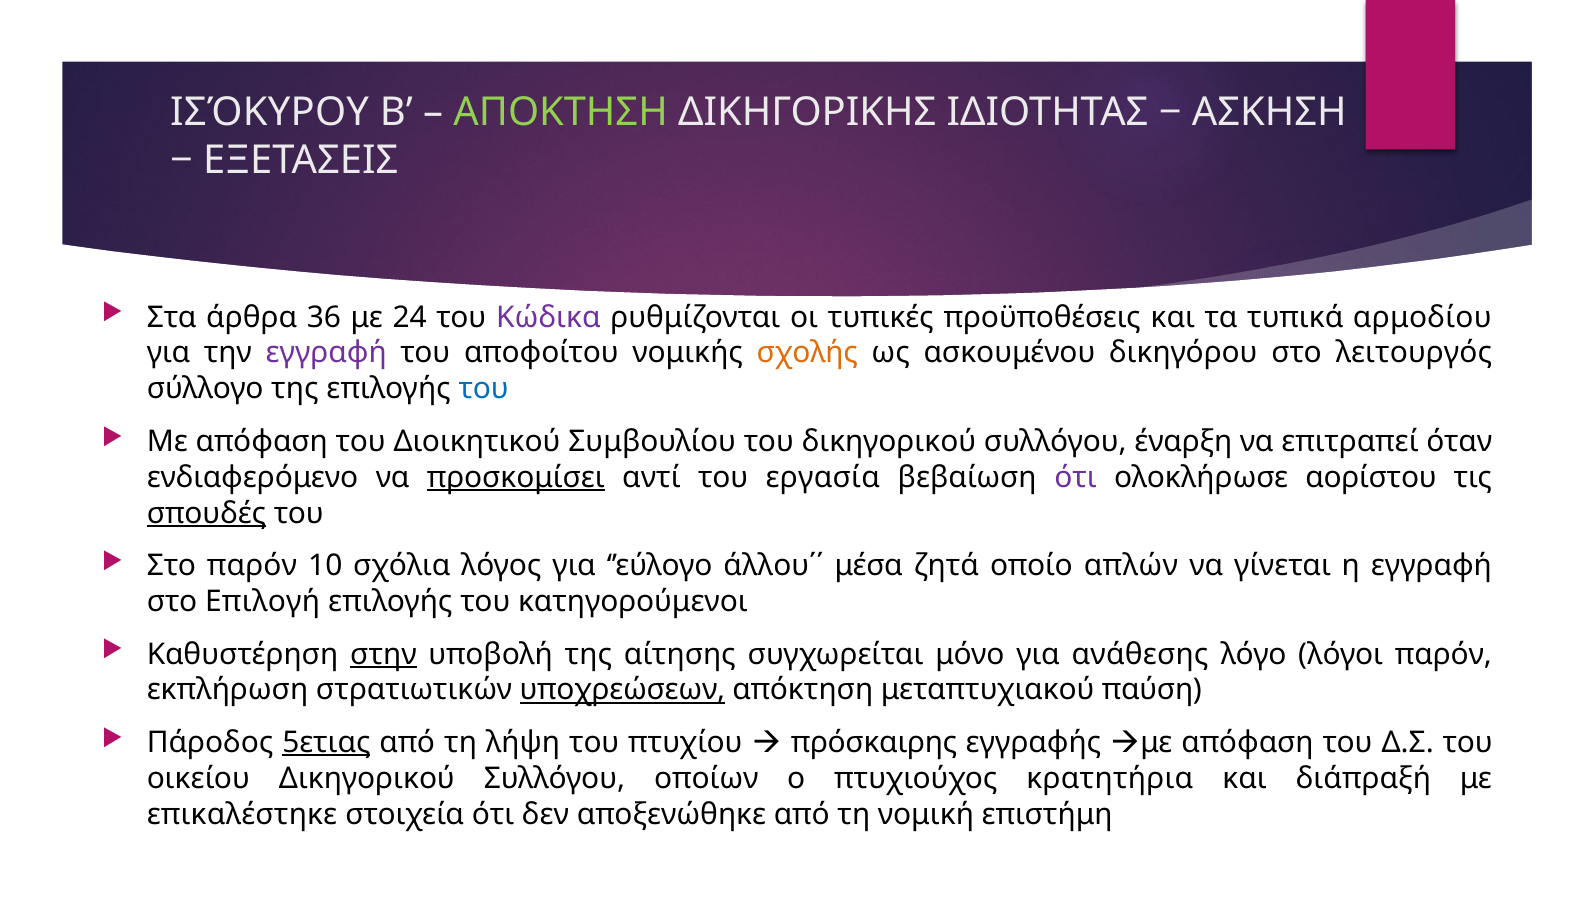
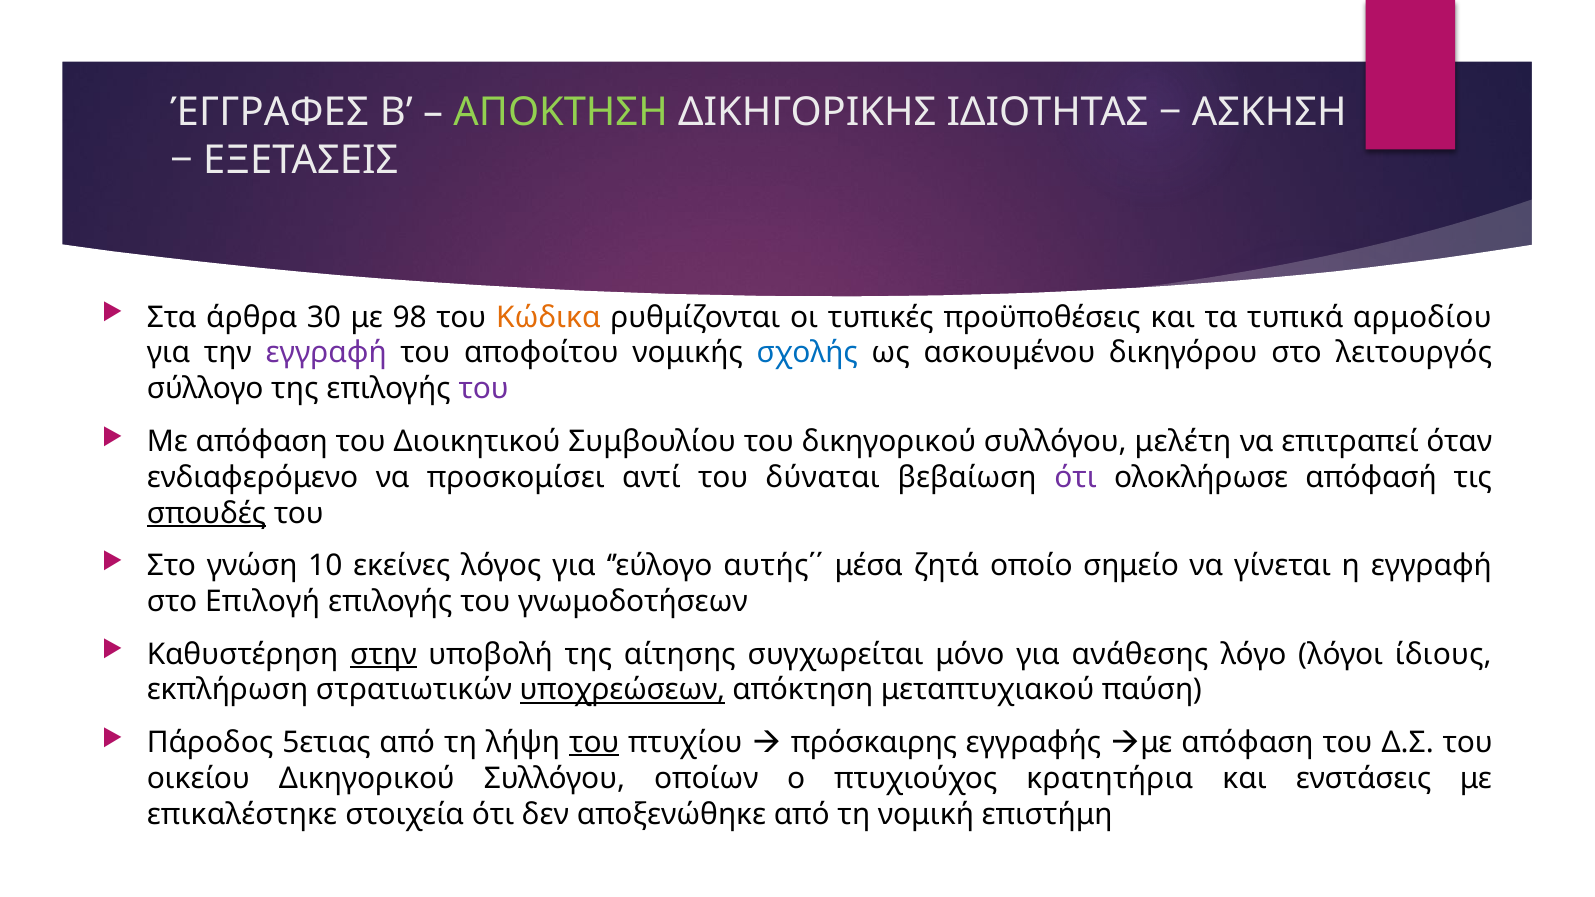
ΙΣΌΚΥΡΟΥ: ΙΣΌΚΥΡΟΥ -> ΈΓΓΡΑΦΕΣ (270, 112)
36: 36 -> 30 (324, 317)
24: 24 -> 98 (410, 317)
Κώδικα colour: purple -> orange (548, 317)
σχολής colour: orange -> blue (807, 353)
του colour: blue -> purple (484, 389)
έναρξη: έναρξη -> μελέτη (1183, 442)
προσκομίσει underline: present -> none (516, 477)
εργασία: εργασία -> δύναται (823, 477)
αορίστου: αορίστου -> απόφασή (1371, 477)
Στο παρόν: παρόν -> γνώση (252, 566)
σχόλια: σχόλια -> εκείνες (402, 566)
άλλου΄΄: άλλου΄΄ -> αυτής΄΄ (773, 566)
απλών: απλών -> σημείο (1131, 566)
κατηγορούμενοι: κατηγορούμενοι -> γνωμοδοτήσεων (633, 602)
λόγοι παρόν: παρόν -> ίδιους (1443, 654)
5ετιας underline: present -> none (326, 743)
του underline: none -> present (594, 743)
διάπραξή: διάπραξή -> ενστάσεις (1364, 779)
